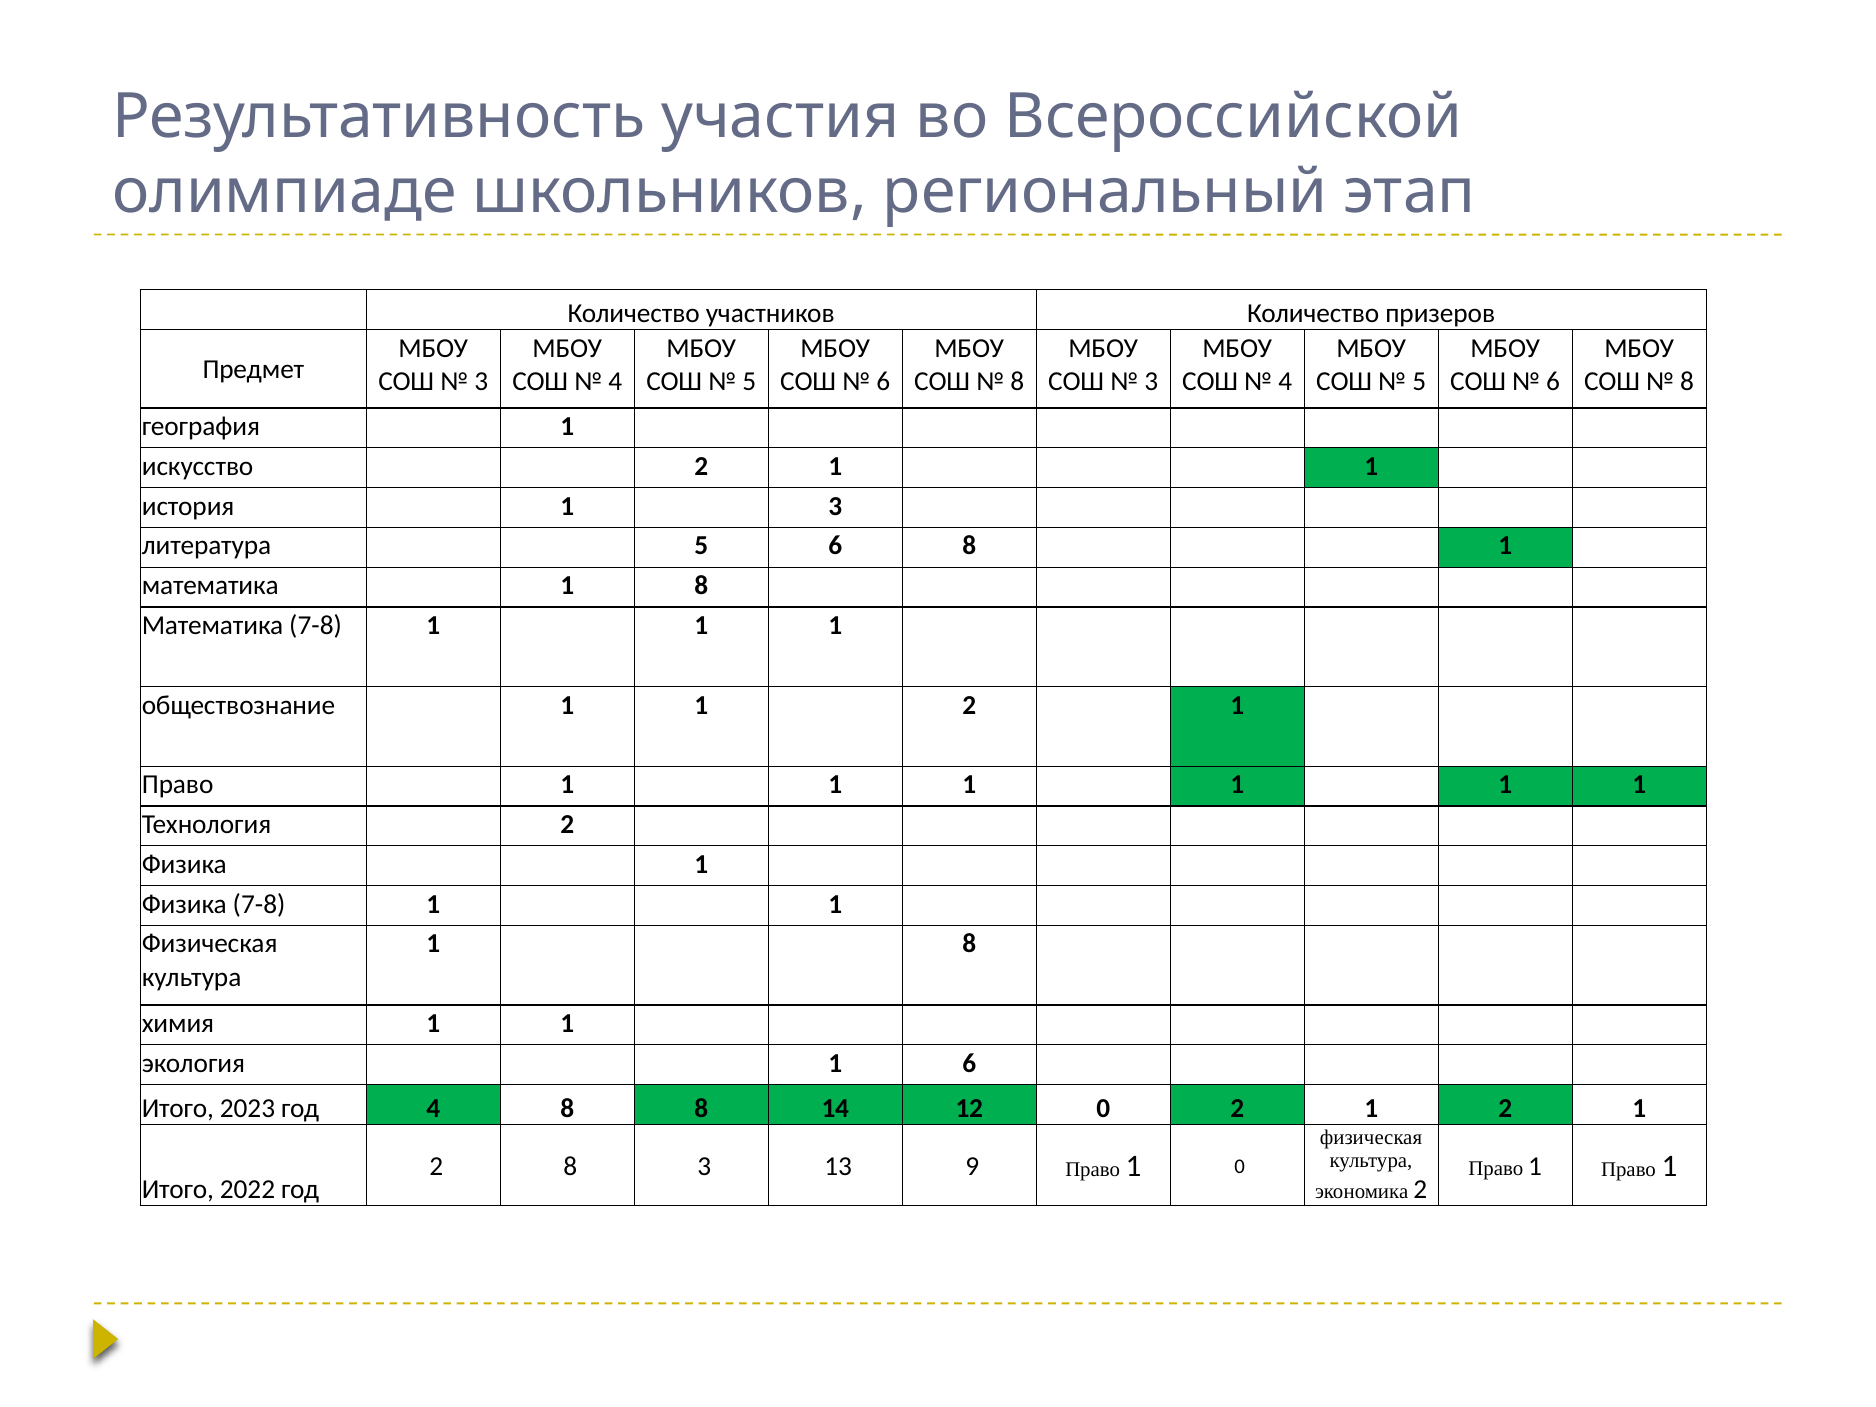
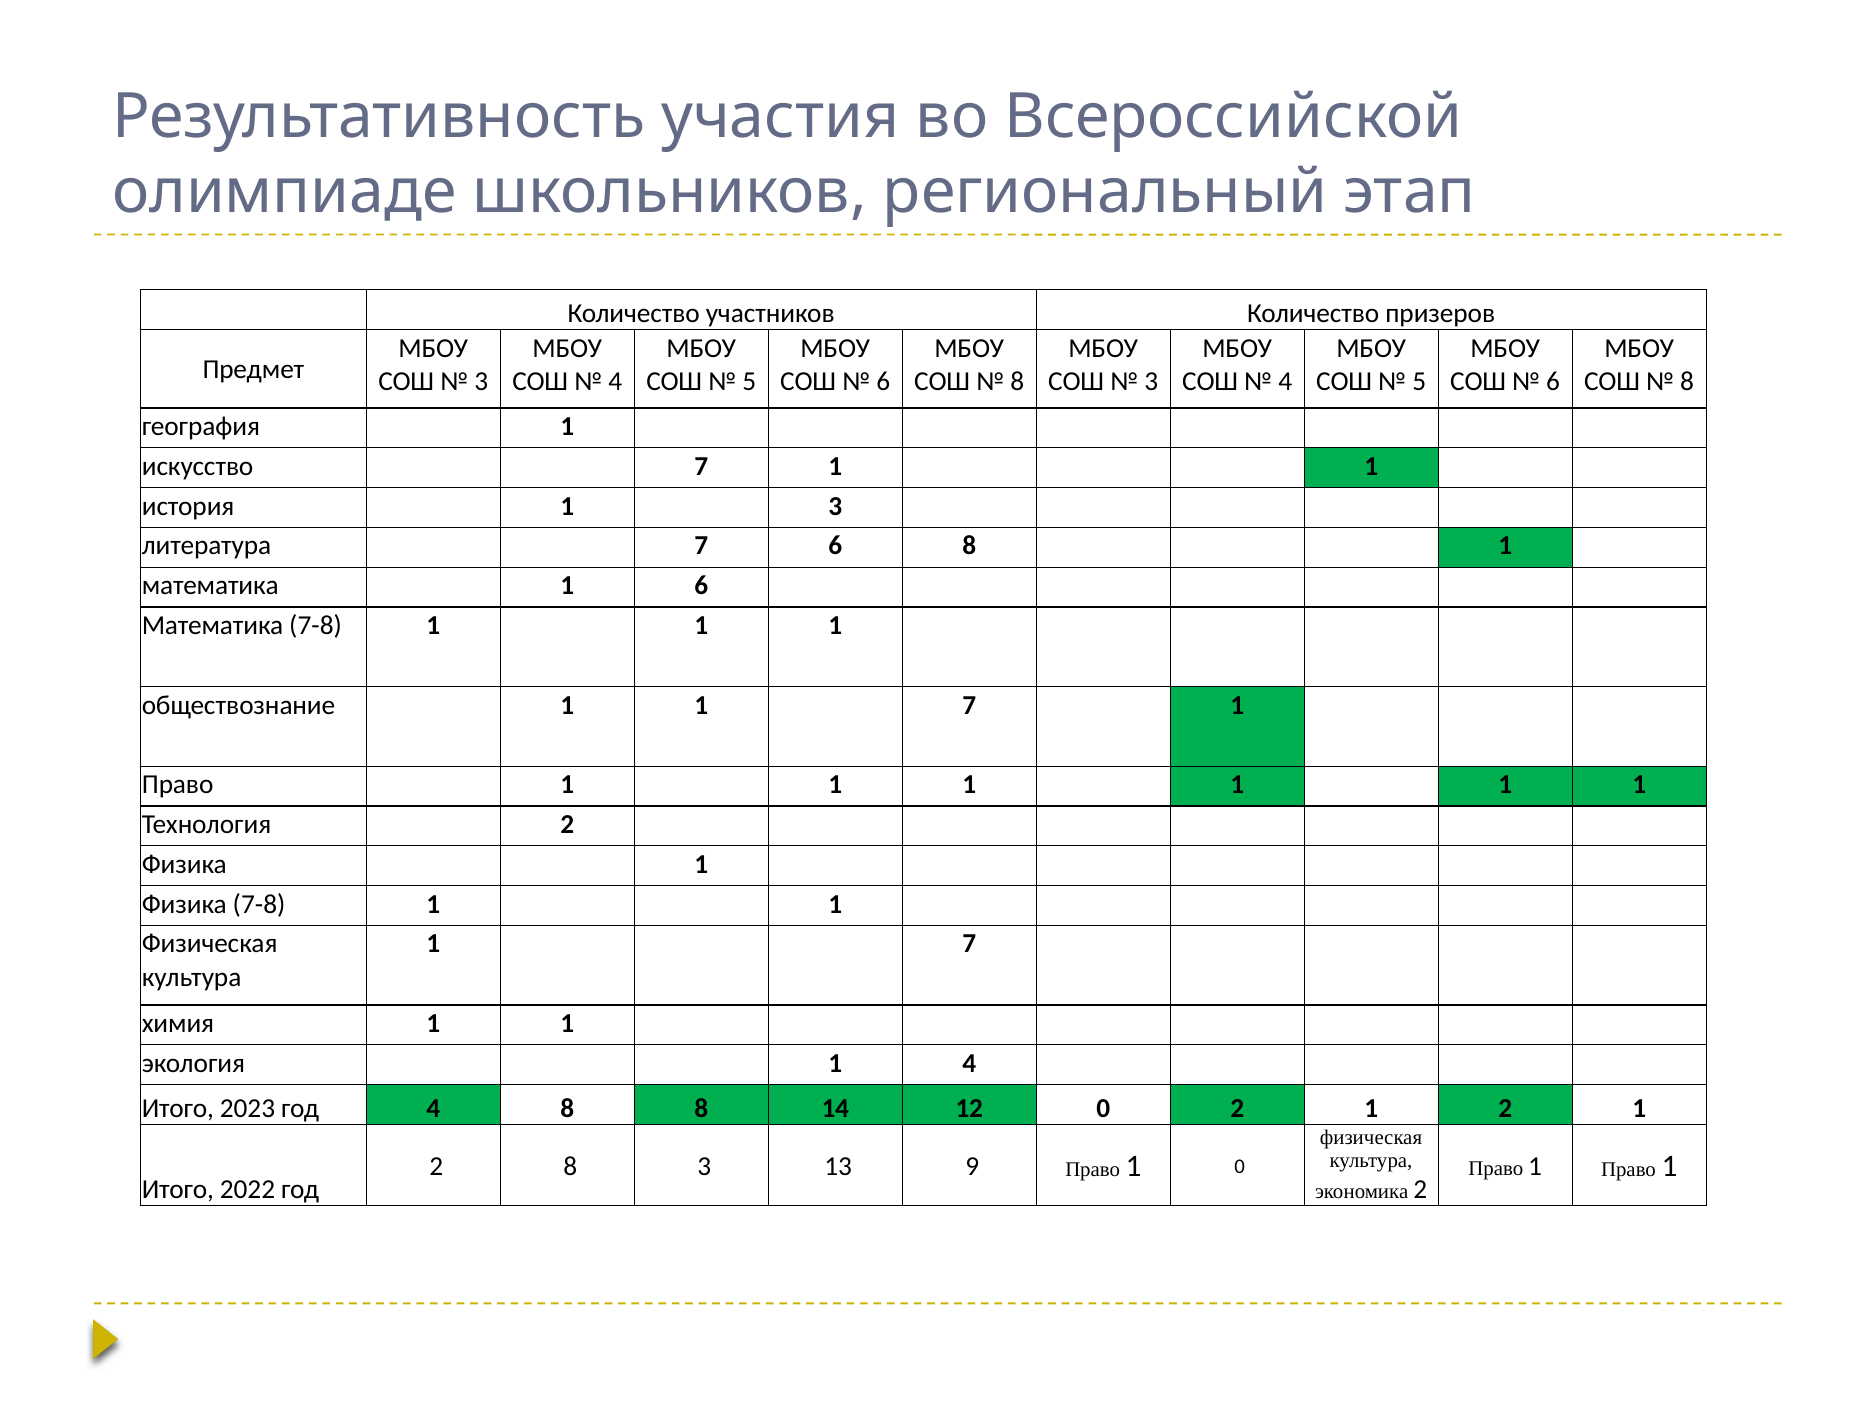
искусство 2: 2 -> 7 (701, 466)
литература 5: 5 -> 7 (701, 546)
математика 1 8: 8 -> 6 (701, 586)
1 1 2: 2 -> 7 (969, 705)
8: 8 -> 7 (969, 944)
1 6: 6 -> 4 (969, 1063)
